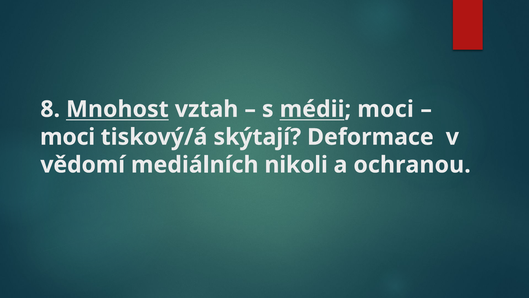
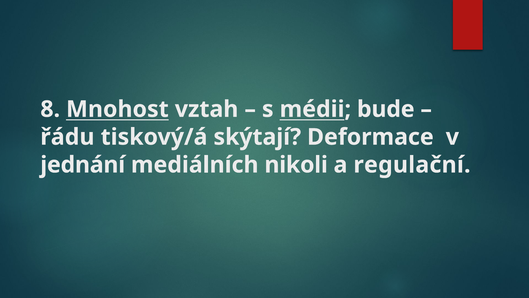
médii moci: moci -> bude (386, 109)
moci: moci -> řádu (67, 137)
vědomí: vědomí -> jednání (83, 165)
ochranou: ochranou -> regulační (412, 165)
